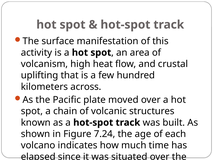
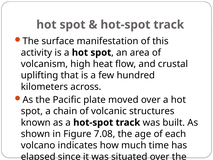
7.24: 7.24 -> 7.08 (105, 134)
